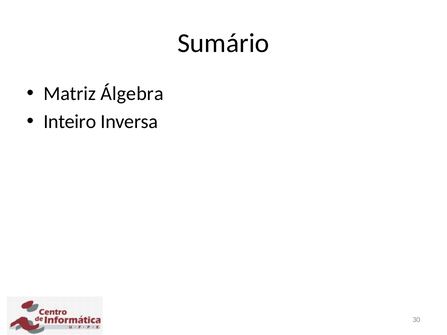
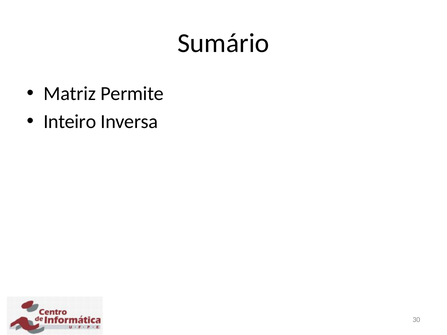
Álgebra: Álgebra -> Permite (132, 94)
